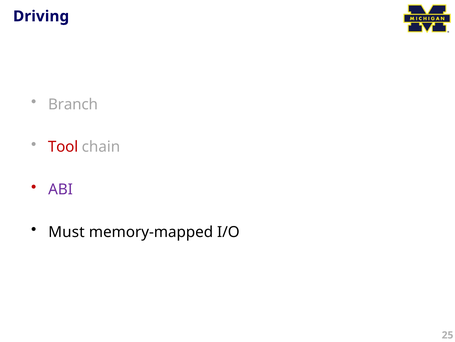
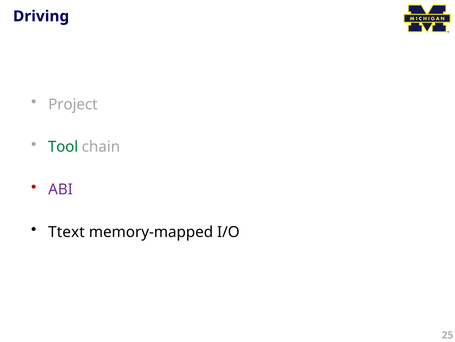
Branch: Branch -> Project (73, 104)
Tool colour: red -> green (63, 147)
Must: Must -> Ttext (66, 232)
